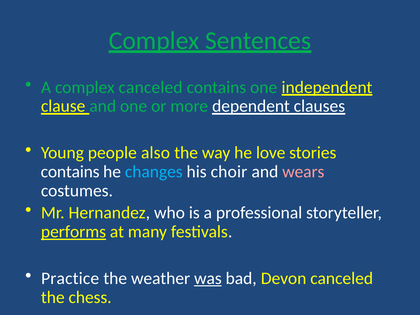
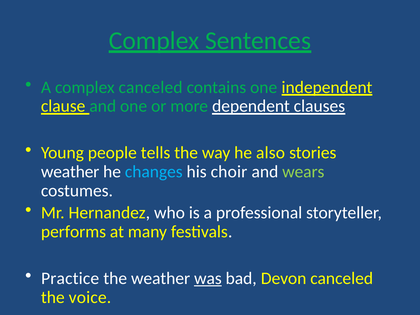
also: also -> tells (156, 153)
love: love -> also (271, 153)
contains: contains -> weather (70, 172)
wears colour: pink -> light green (303, 172)
performs underline: present -> none (73, 232)
chess: chess -> voice (90, 297)
